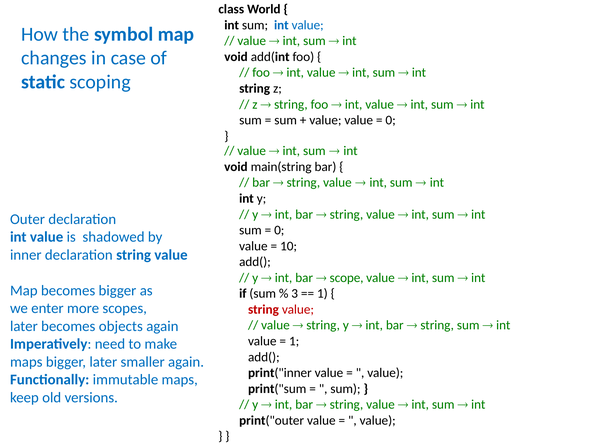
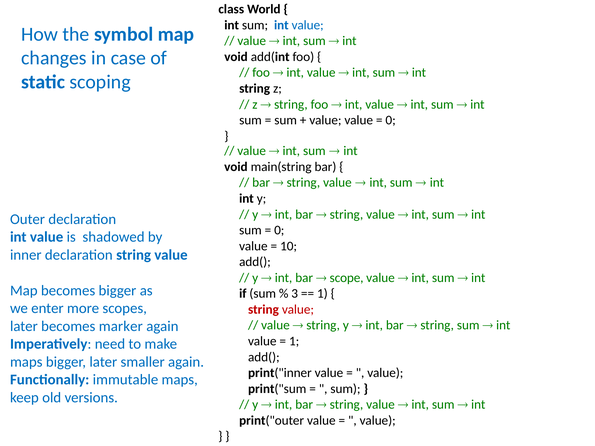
objects: objects -> marker (121, 326)
